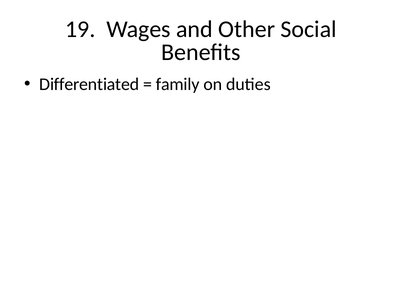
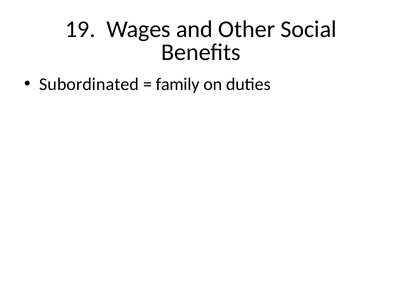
Differentiated: Differentiated -> Subordinated (89, 84)
